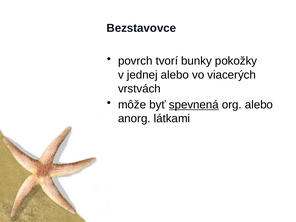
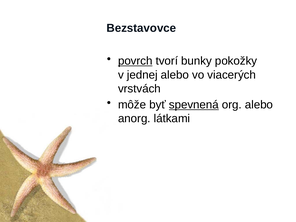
povrch underline: none -> present (135, 61)
